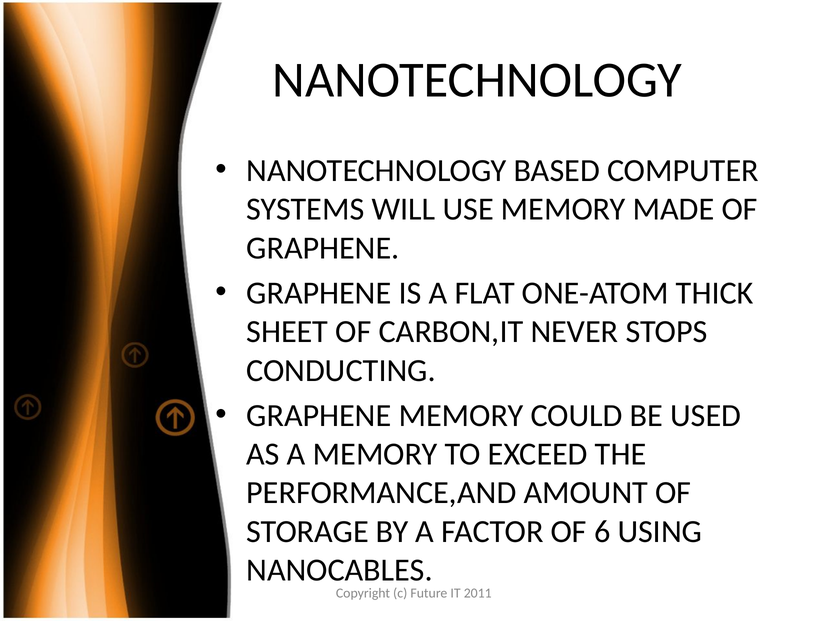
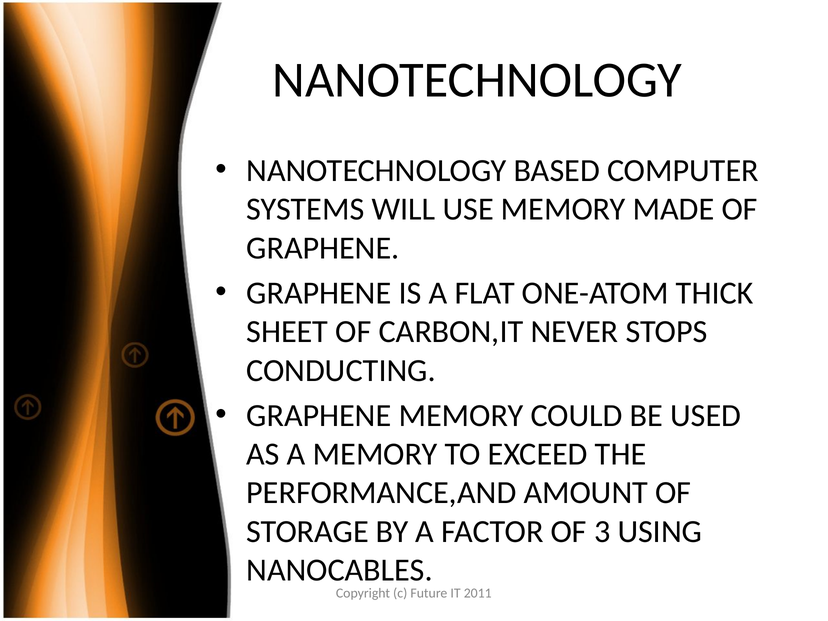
6: 6 -> 3 (602, 531)
